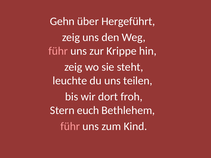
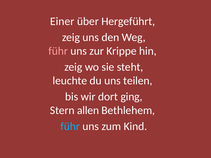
Gehn: Gehn -> Einer (62, 21)
froh: froh -> ging (132, 97)
euch: euch -> allen (88, 111)
führ colour: pink -> light blue (70, 127)
